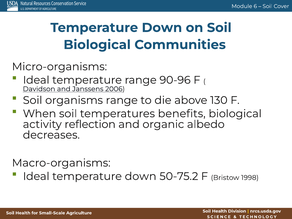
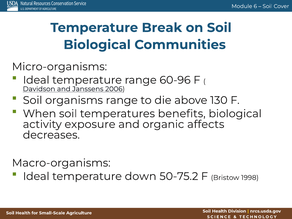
Down: Down -> Break (162, 28)
90-96: 90-96 -> 60-96 (175, 80)
reflection: reflection -> exposure (90, 124)
albedo: albedo -> affects (206, 124)
